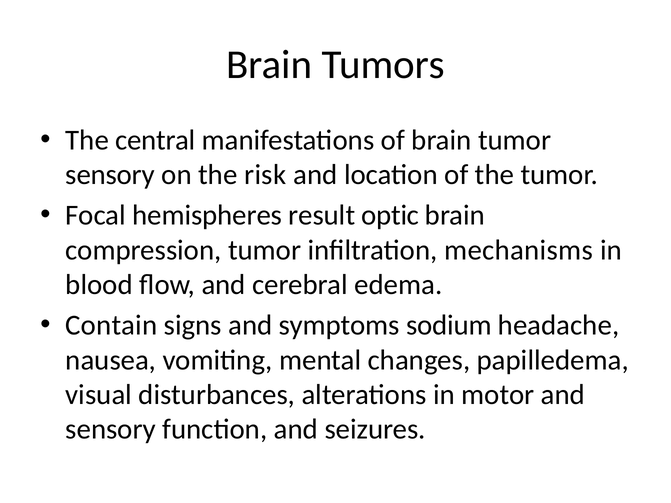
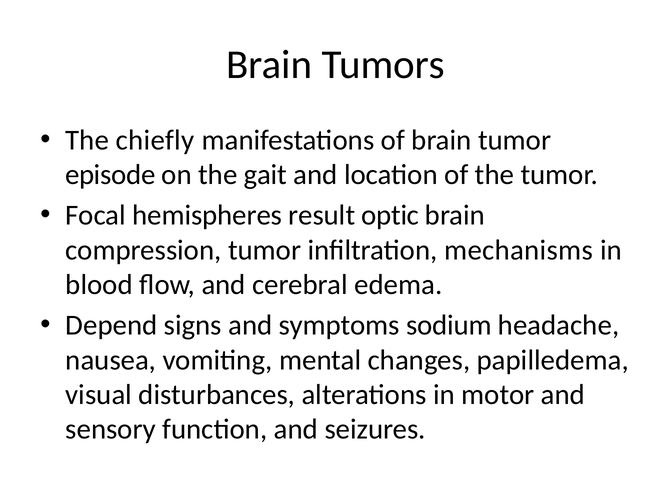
central: central -> chiefly (155, 140)
sensory: sensory -> episode (110, 175)
risk: risk -> gait (265, 175)
Contain: Contain -> Depend (111, 326)
